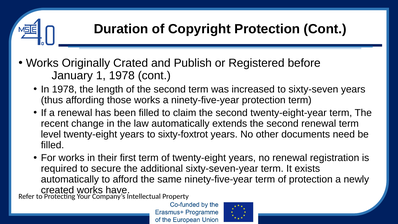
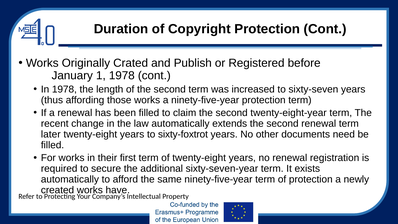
level: level -> later (51, 134)
